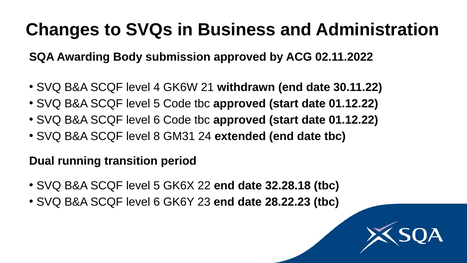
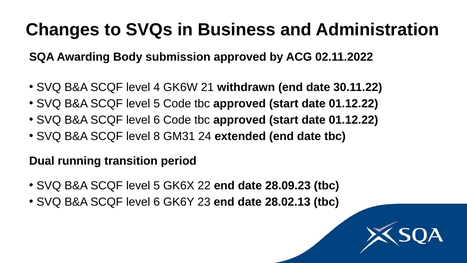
32.28.18: 32.28.18 -> 28.09.23 (288, 185)
28.22.23: 28.22.23 -> 28.02.13 (288, 202)
